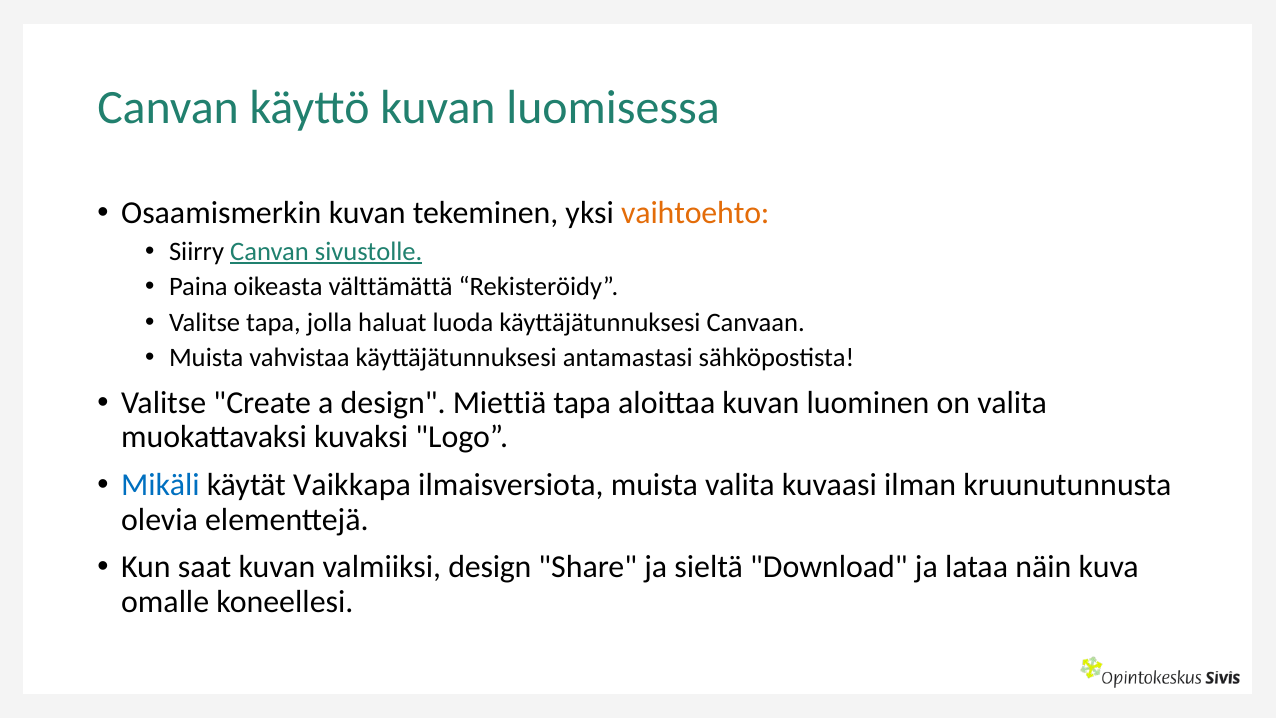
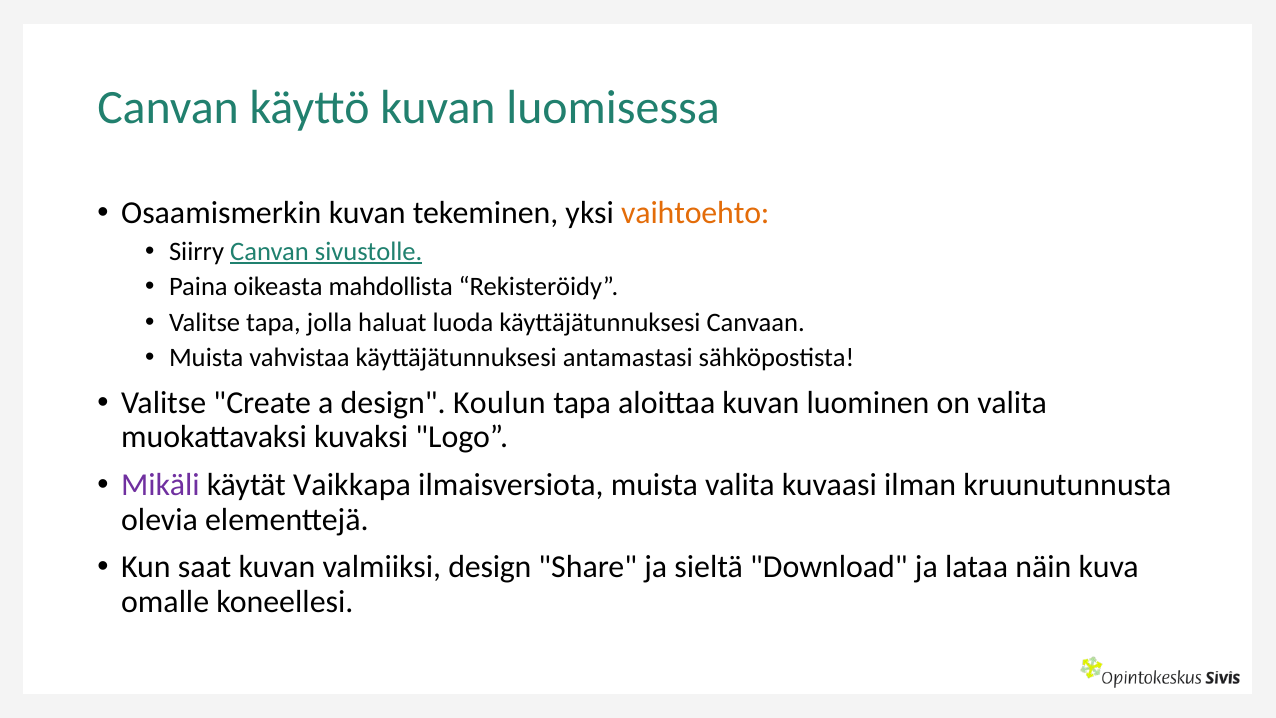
välttämättä: välttämättä -> mahdollista (391, 287)
Miettiä: Miettiä -> Koulun (499, 403)
Mikäli colour: blue -> purple (160, 485)
